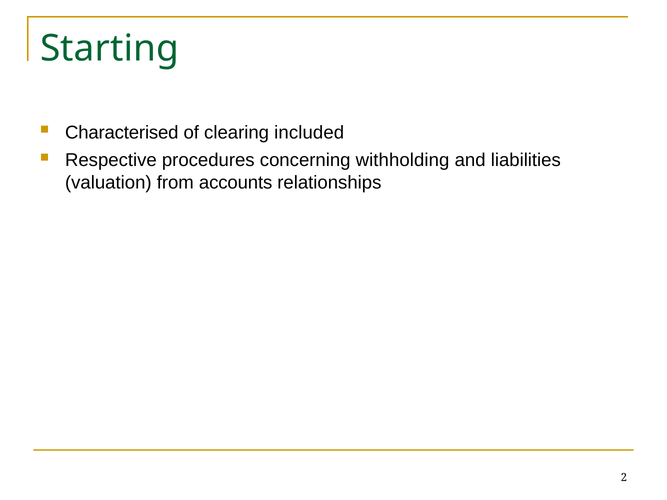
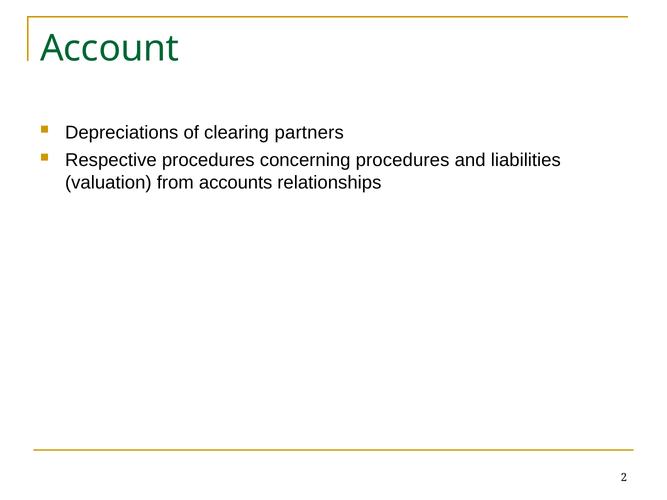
Starting: Starting -> Account (110, 48)
Characterised: Characterised -> Depreciations (122, 132)
included: included -> partners (309, 132)
concerning withholding: withholding -> procedures (403, 160)
